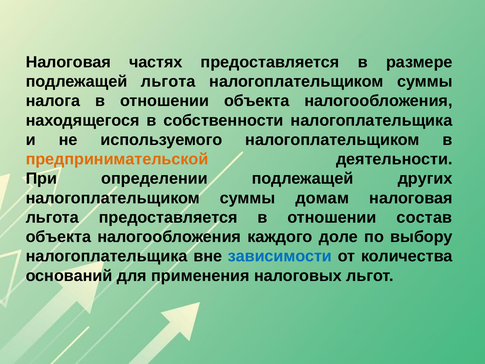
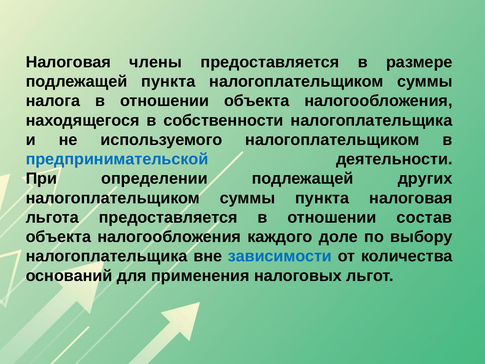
частях: частях -> члены (156, 62)
подлежащей льгота: льгота -> пункта (168, 81)
предпринимательской colour: orange -> blue (117, 159)
суммы домам: домам -> пункта (322, 198)
